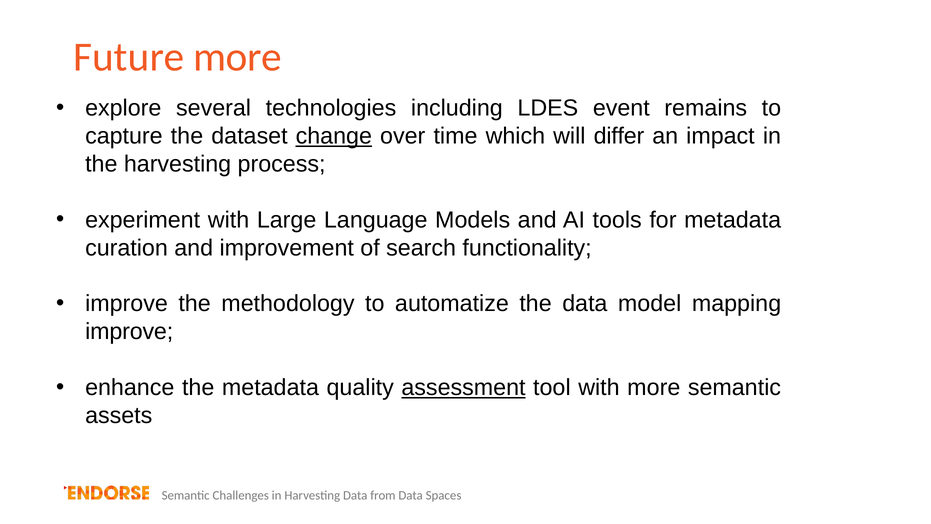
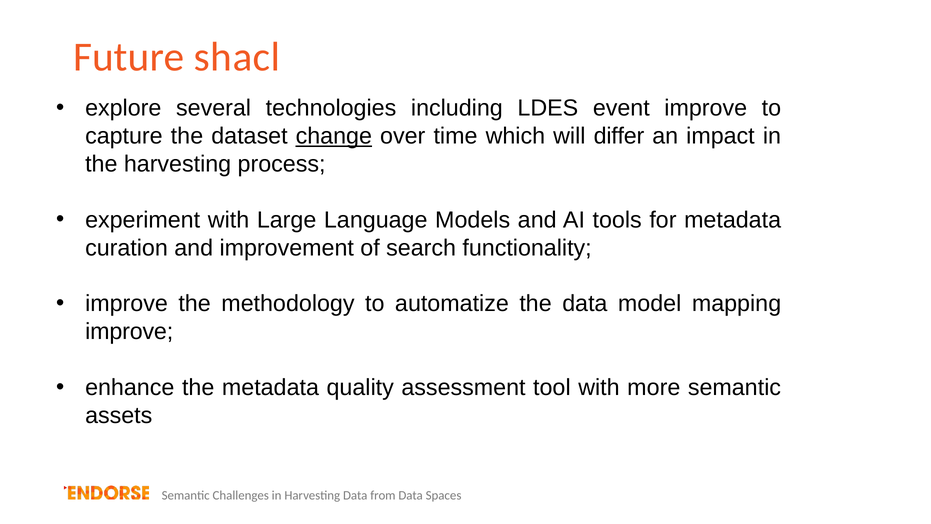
Future more: more -> shacl (237, 57)
event remains: remains -> improve (706, 108)
assessment underline: present -> none (463, 387)
